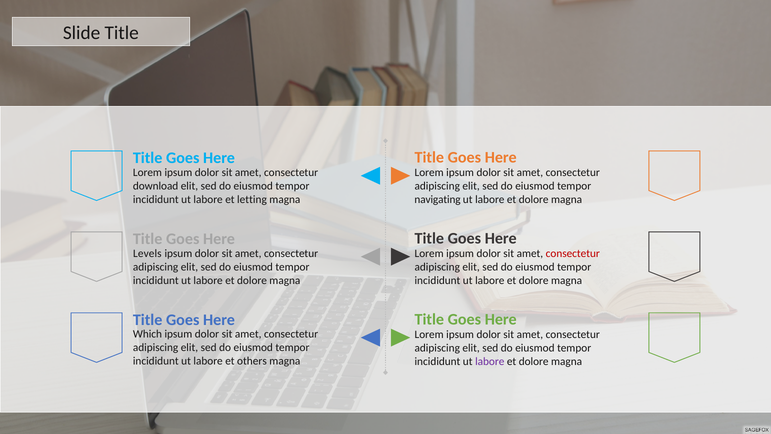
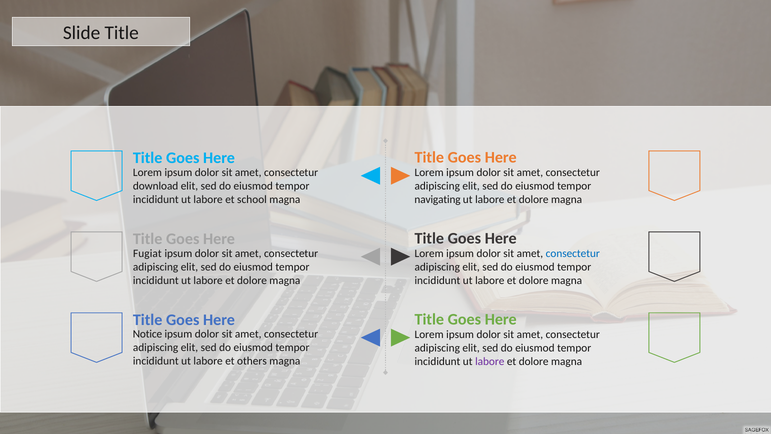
letting: letting -> school (252, 199)
Levels: Levels -> Fugiat (147, 253)
consectetur colour: red -> blue (573, 253)
Which: Which -> Notice (147, 334)
